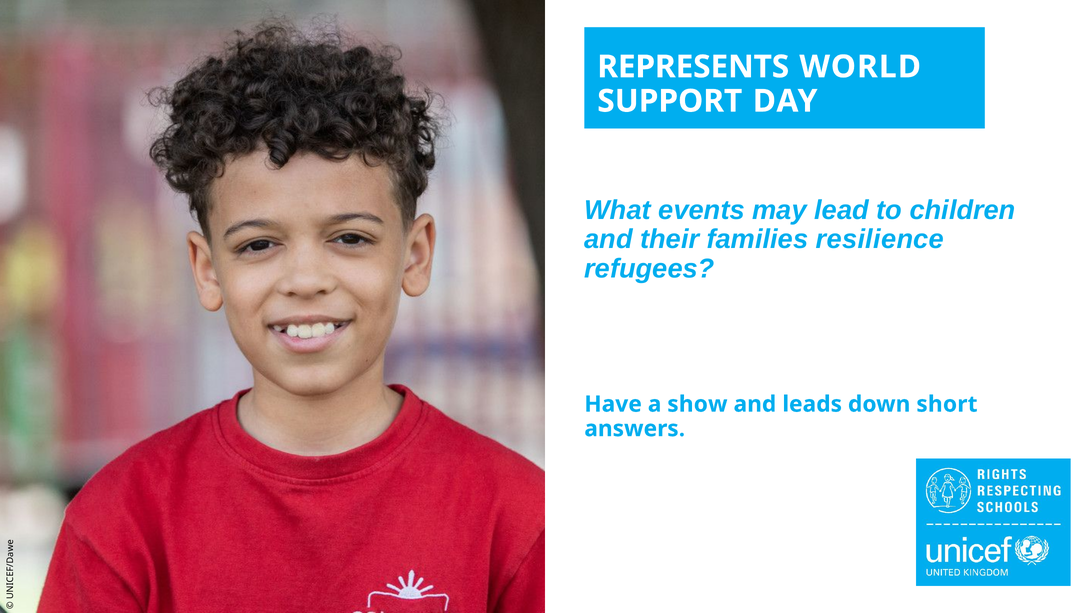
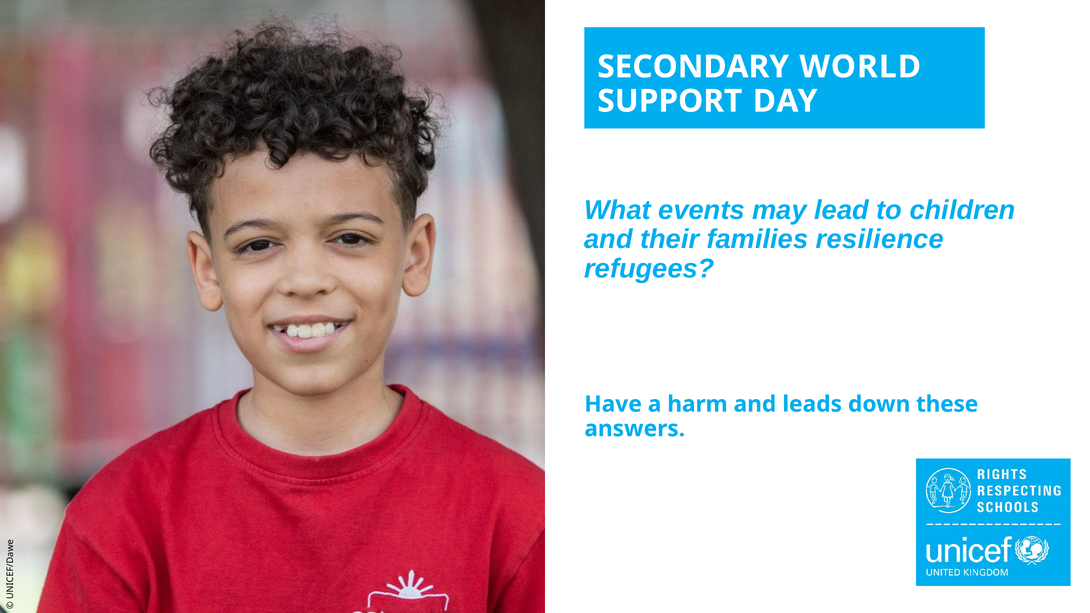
REPRESENTS: REPRESENTS -> SECONDARY (693, 67)
show: show -> harm (697, 404)
short: short -> these (947, 404)
